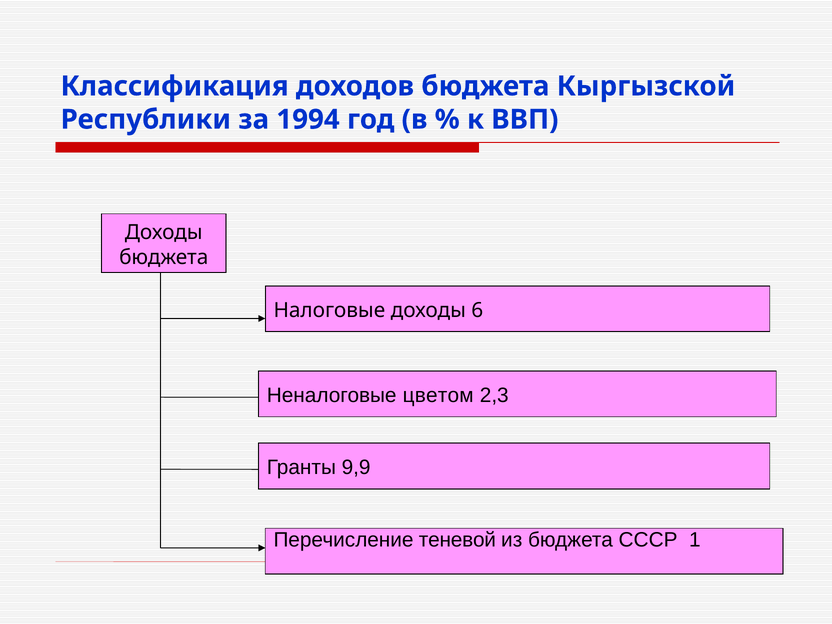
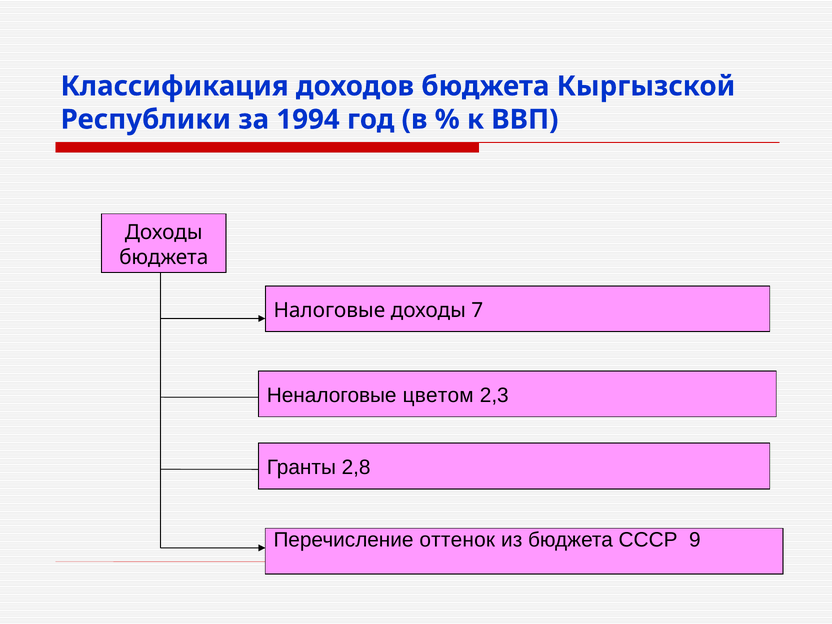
6: 6 -> 7 (477, 310)
9,9: 9,9 -> 2,8 (356, 467)
теневой: теневой -> оттенок (457, 540)
1: 1 -> 9 (695, 540)
